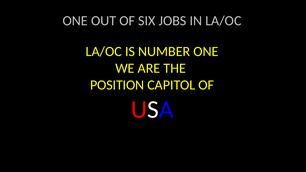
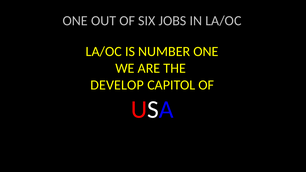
POSITION: POSITION -> DEVELOP (117, 85)
